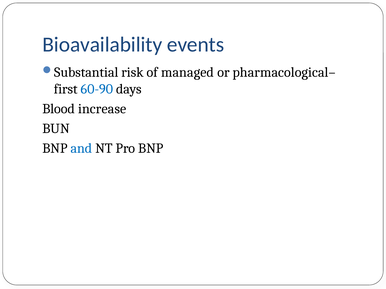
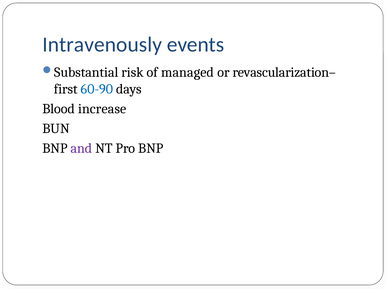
Bioavailability: Bioavailability -> Intravenously (102, 45)
pharmacological–: pharmacological– -> revascularization– (284, 72)
and colour: blue -> purple (81, 149)
